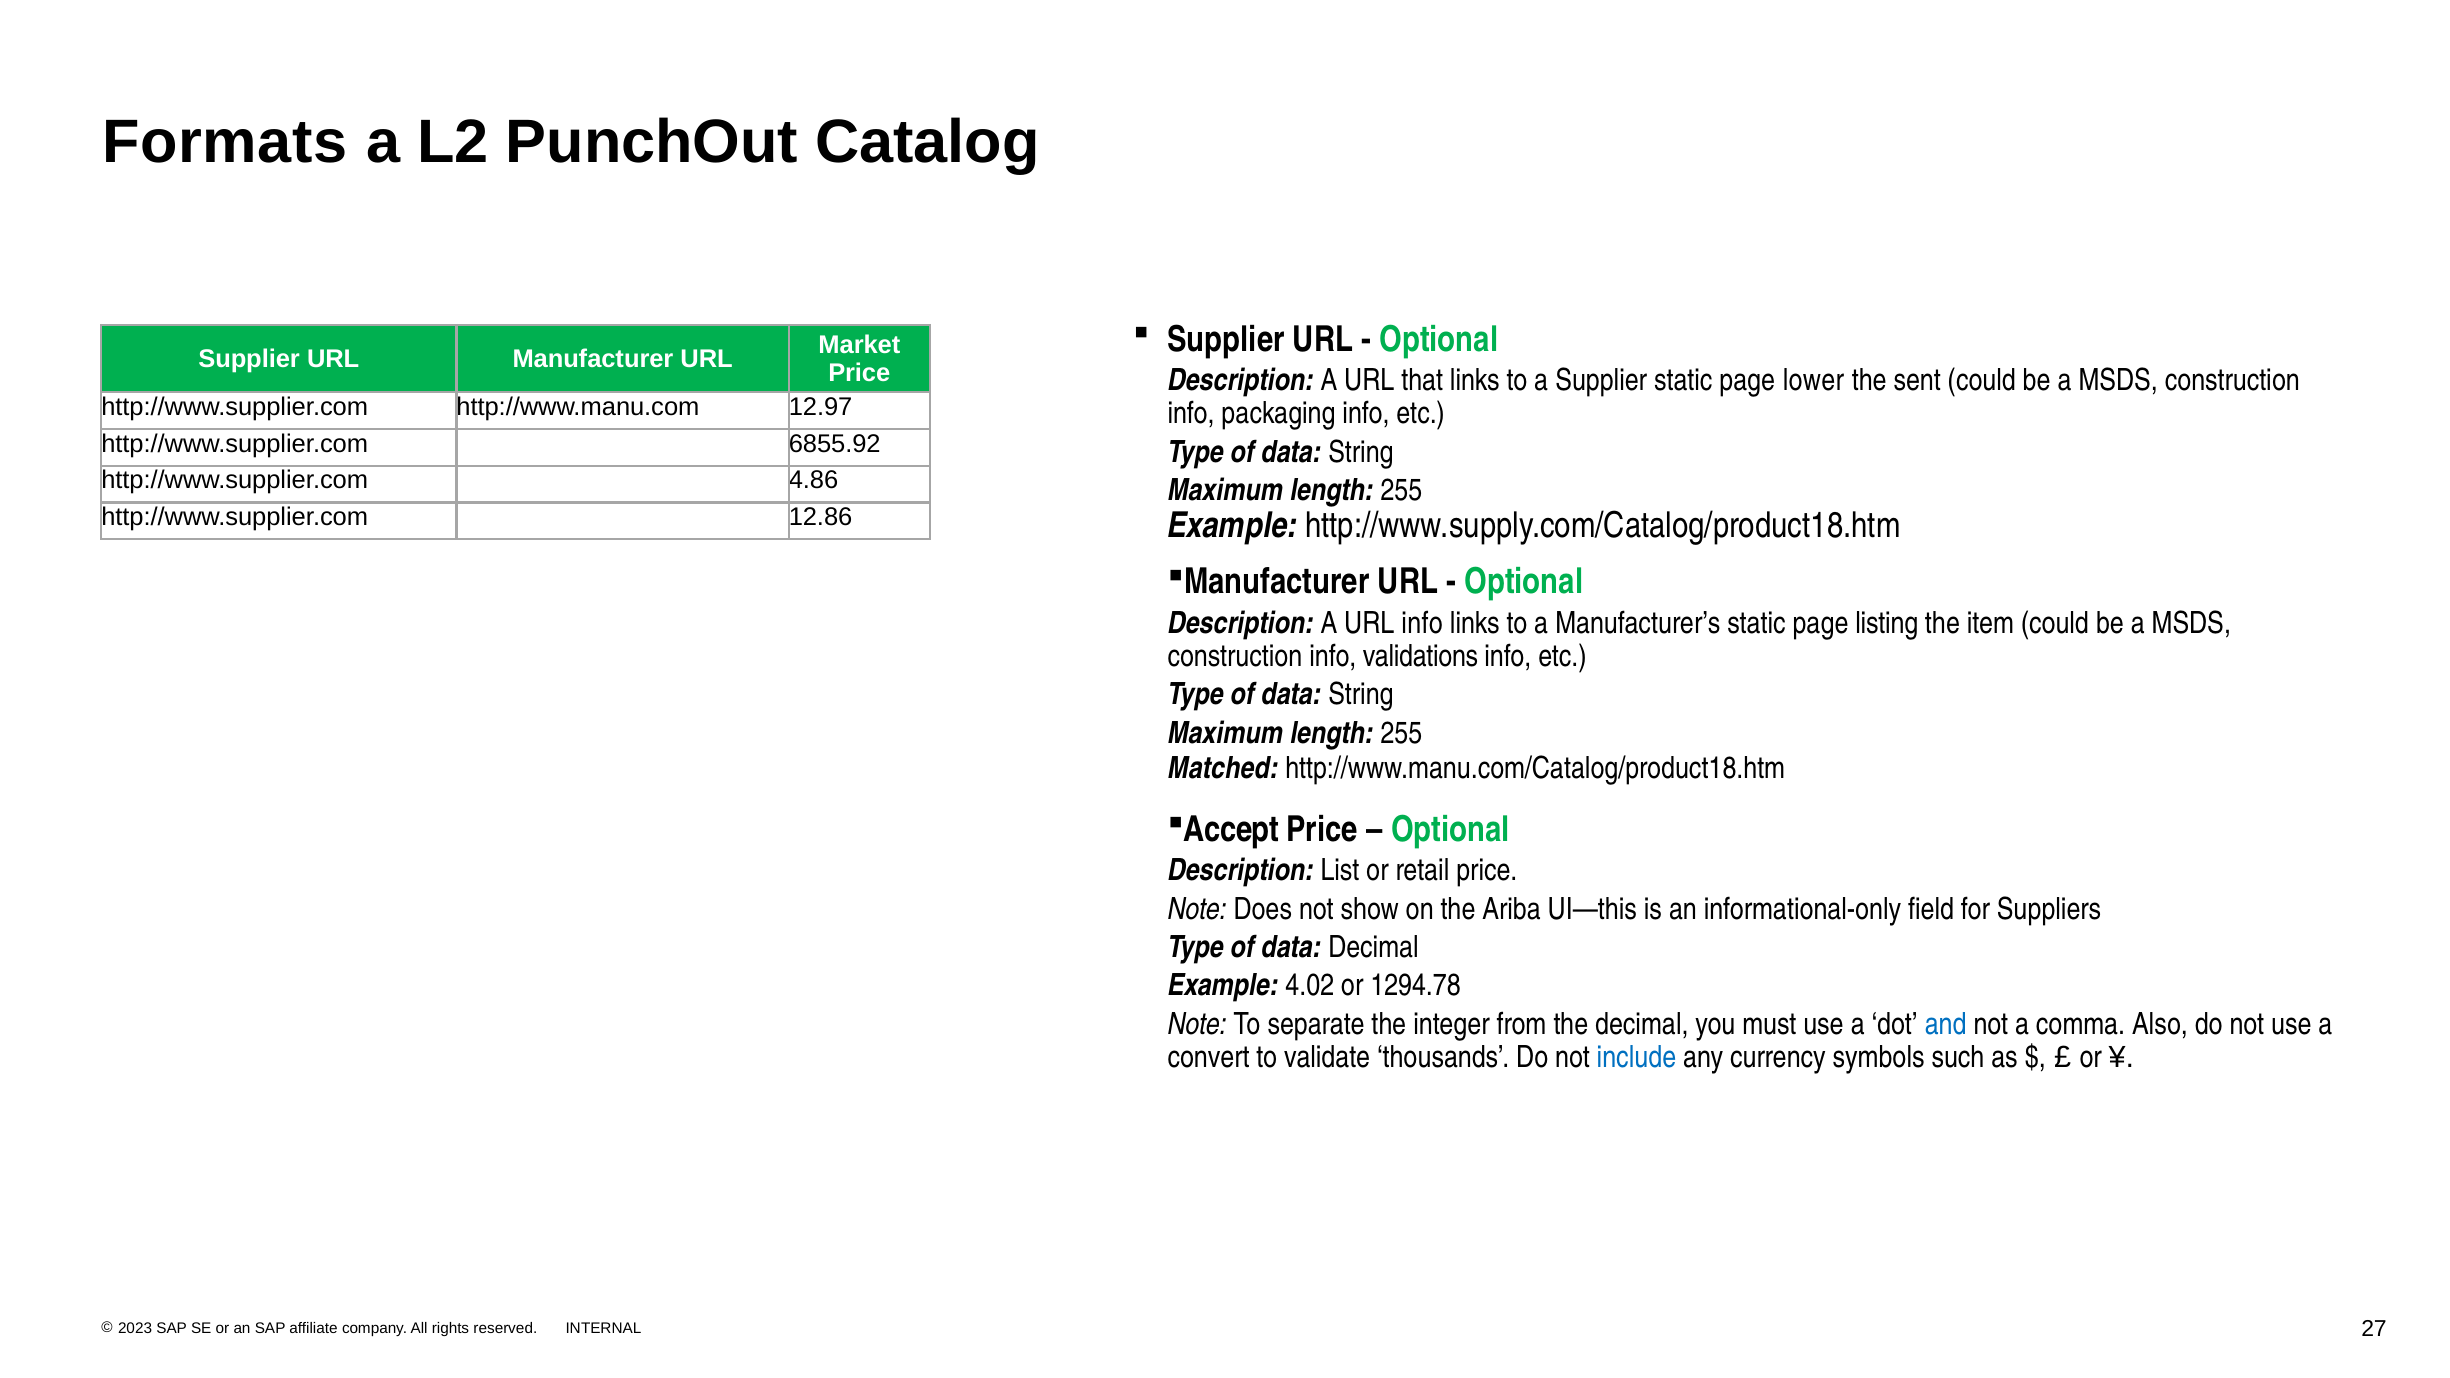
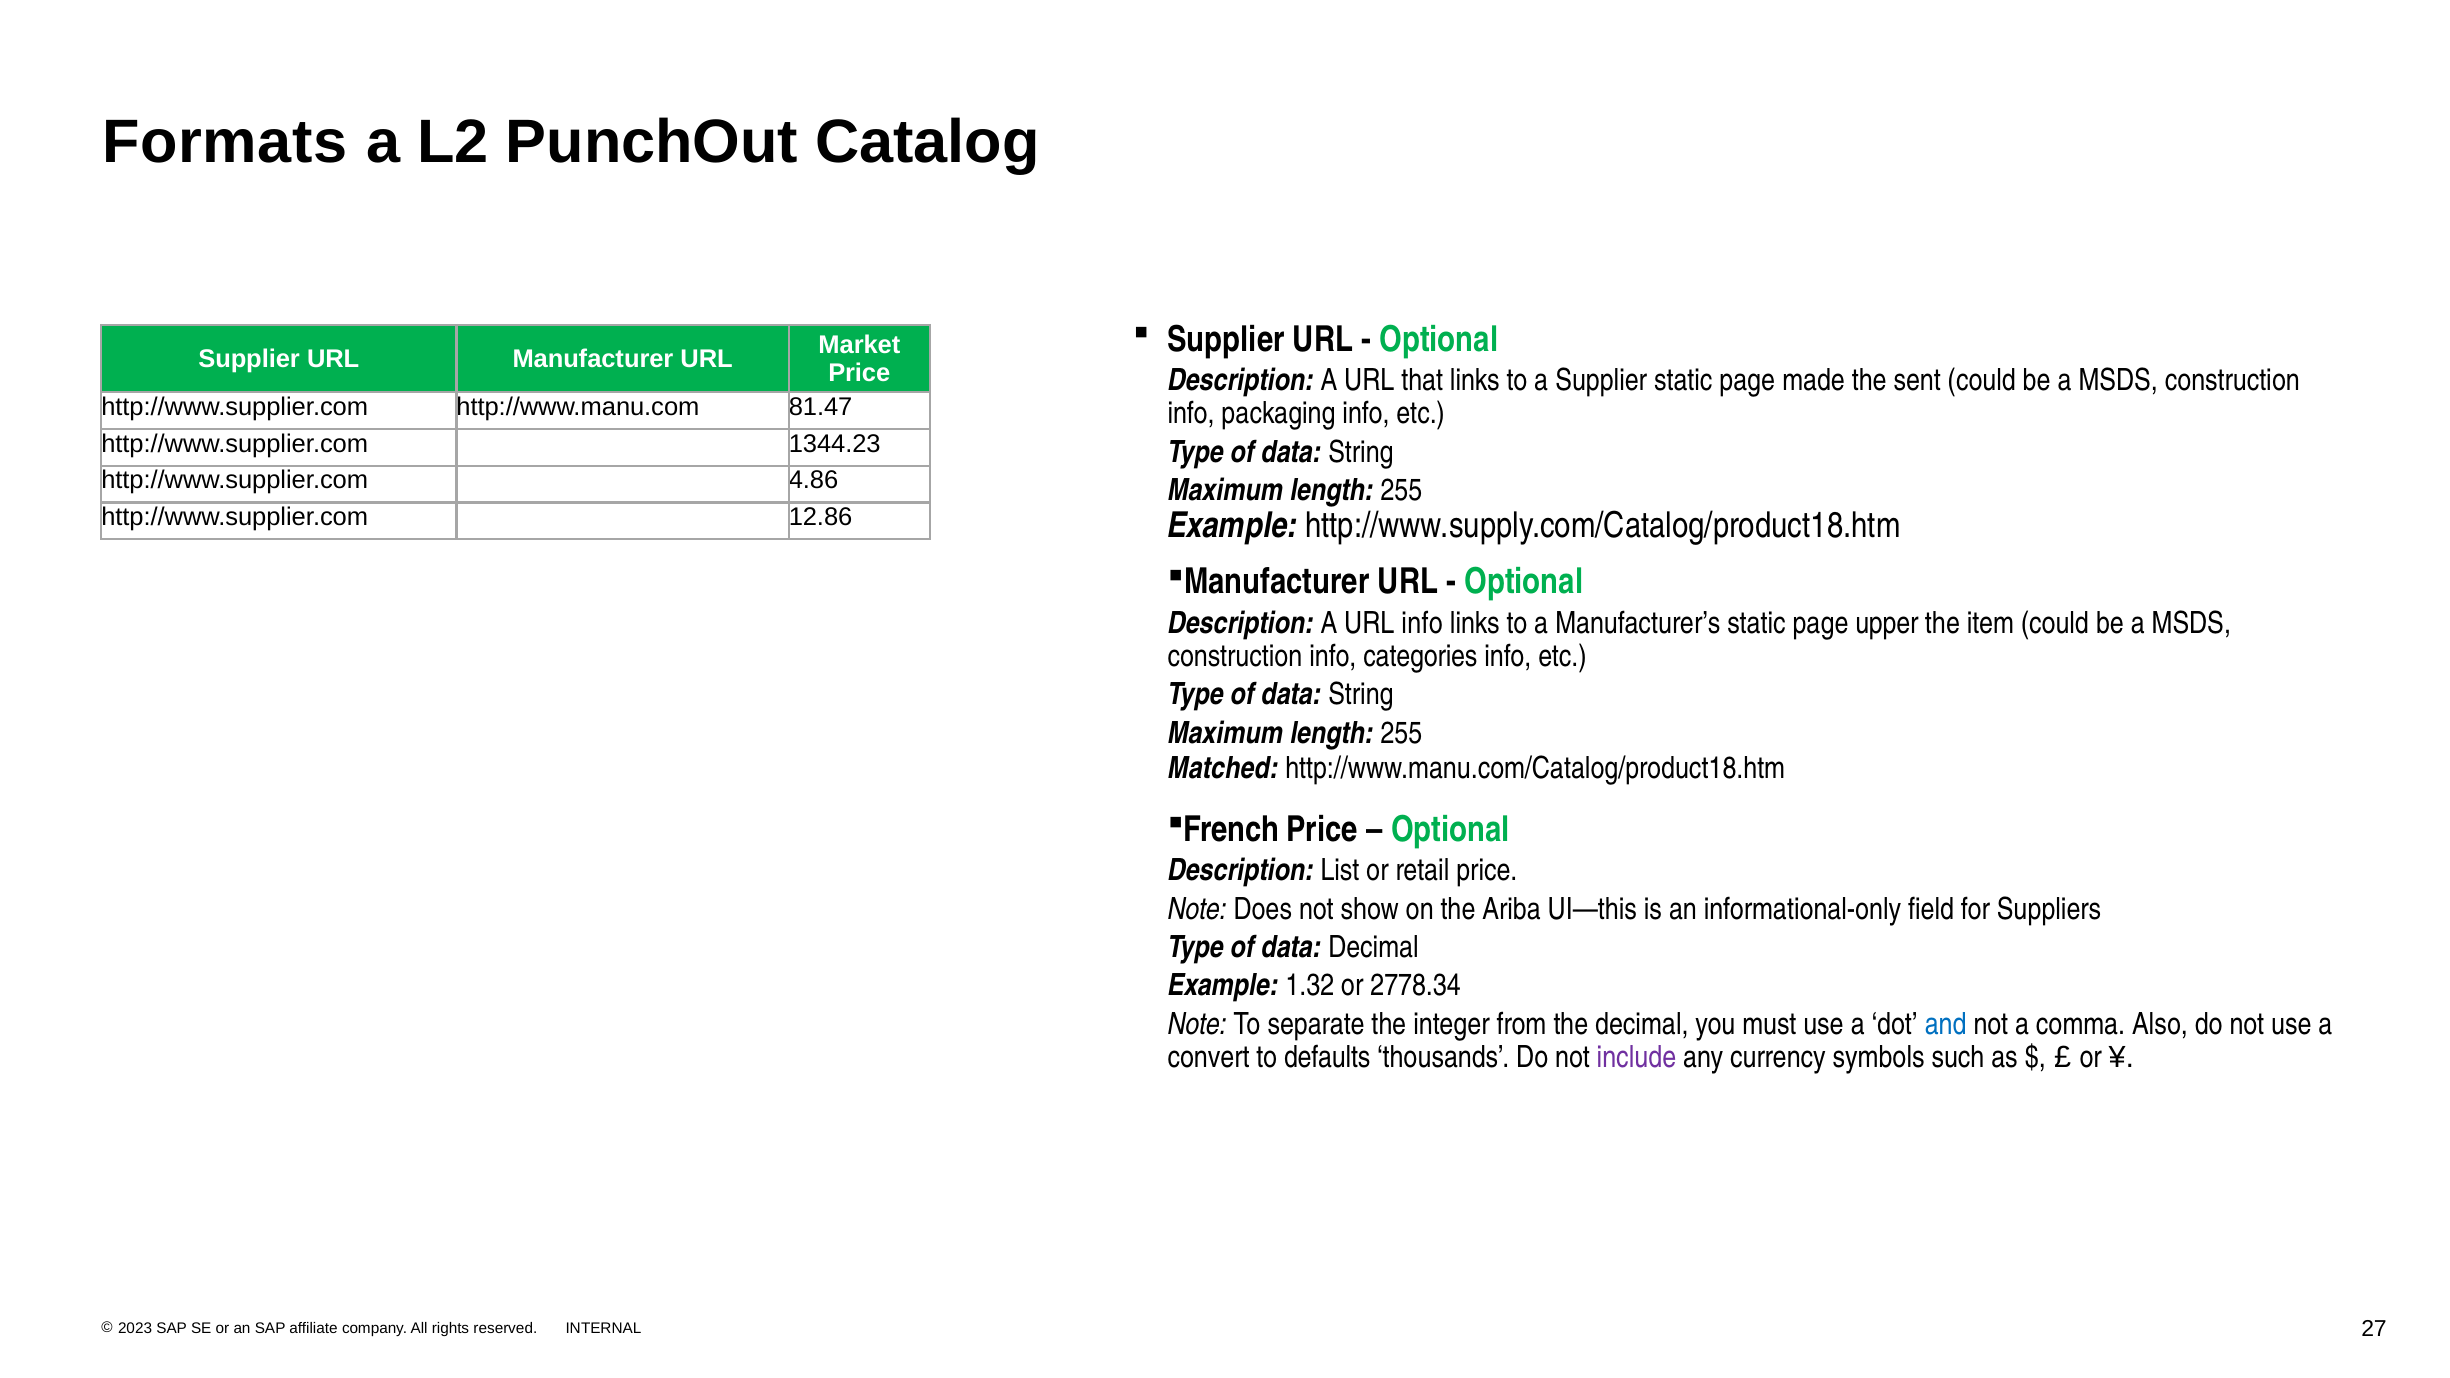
lower: lower -> made (1814, 380)
12.97: 12.97 -> 81.47 (821, 407)
6855.92: 6855.92 -> 1344.23 (835, 444)
listing: listing -> upper (1887, 623)
validations: validations -> categories (1420, 656)
Accept: Accept -> French (1231, 830)
4.02: 4.02 -> 1.32 (1310, 986)
1294.78: 1294.78 -> 2778.34 (1416, 986)
validate: validate -> defaults (1327, 1057)
include colour: blue -> purple (1636, 1057)
